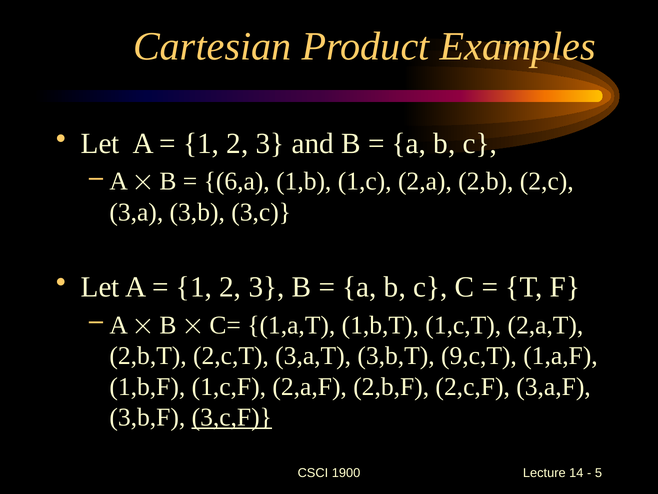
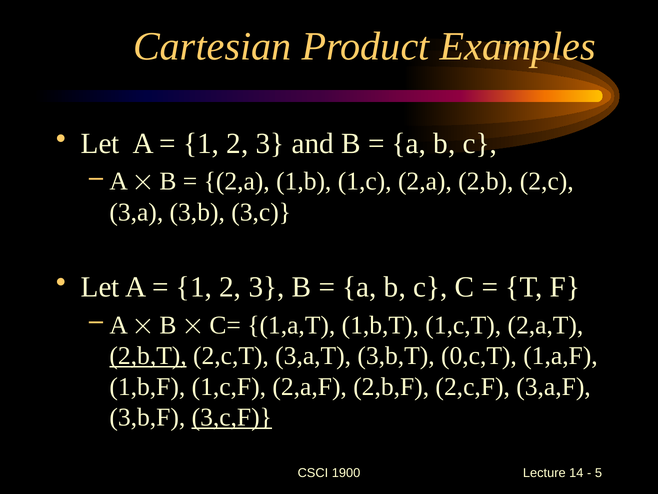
6,a: 6,a -> 2,a (237, 181)
2,b,T underline: none -> present (148, 355)
9,c,T: 9,c,T -> 0,c,T (479, 355)
